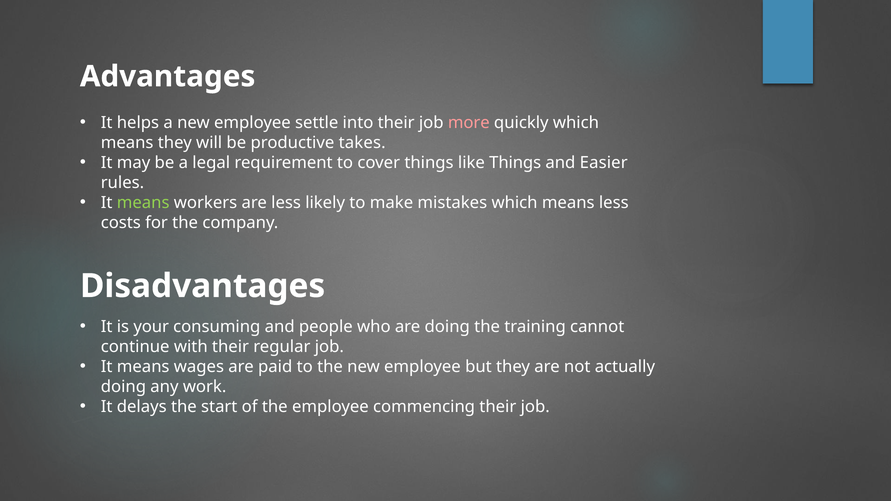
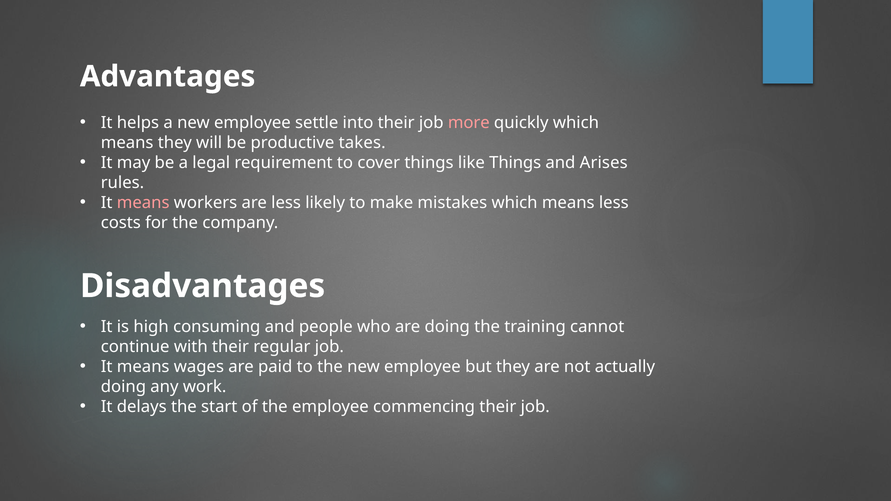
Easier: Easier -> Arises (604, 163)
means colour: light green -> pink (143, 203)
your: your -> high (151, 327)
